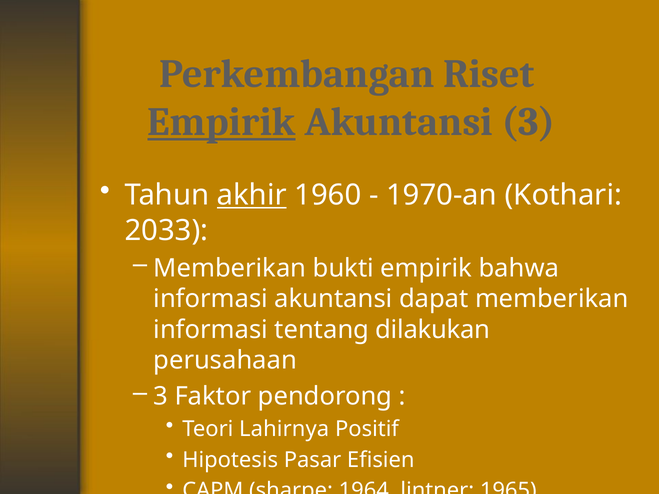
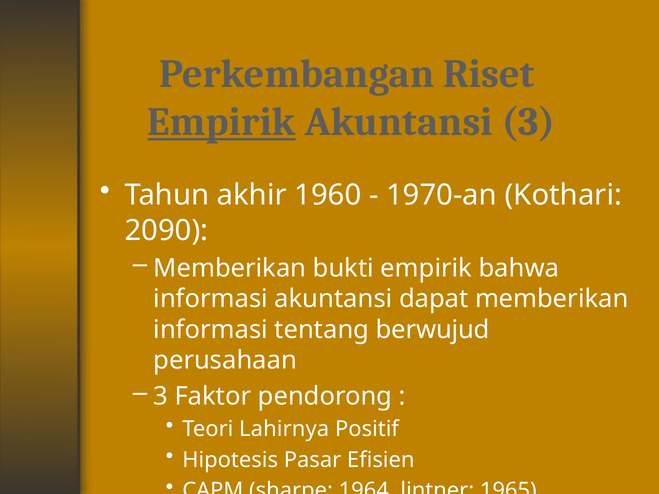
akhir underline: present -> none (252, 195)
2033: 2033 -> 2090 (166, 230)
dilakukan: dilakukan -> berwujud (433, 330)
